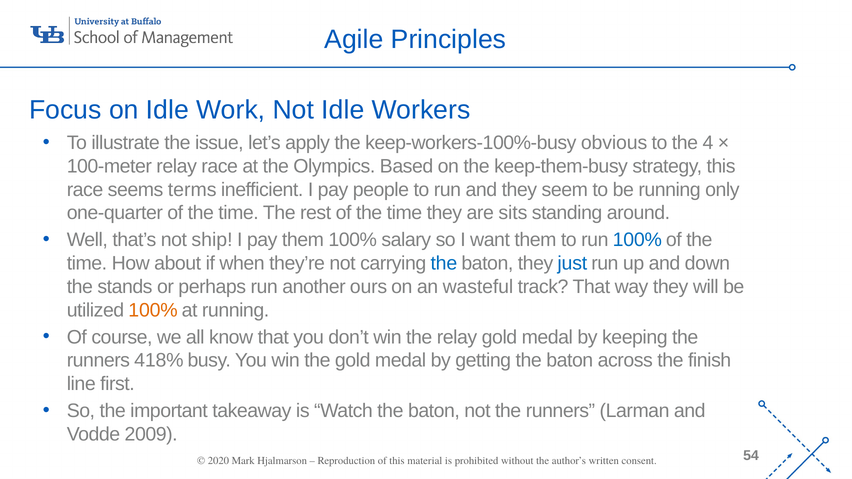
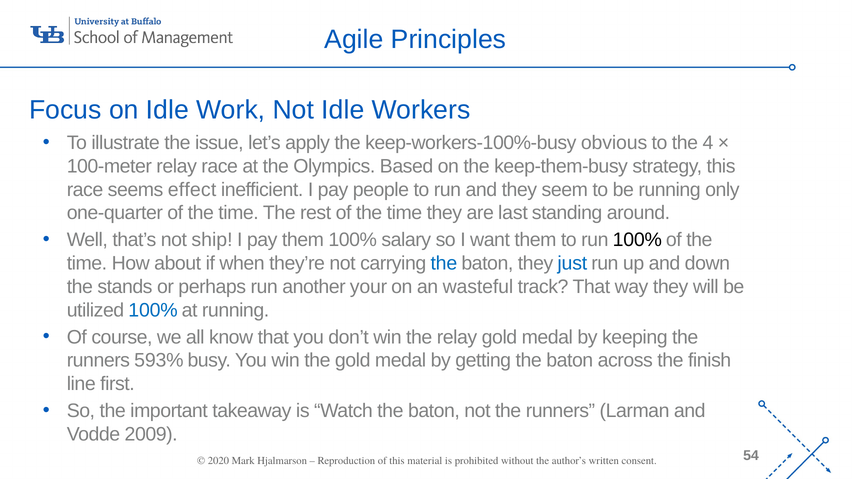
terms: terms -> effect (192, 190)
sits: sits -> last (513, 213)
100% colour: blue -> black (637, 240)
ours: ours -> your (369, 287)
100% colour: orange -> blue (153, 310)
418%: 418% -> 593% (159, 361)
